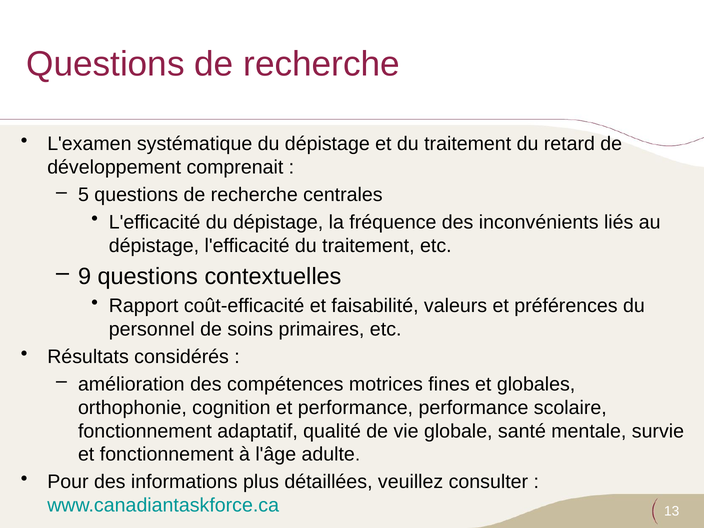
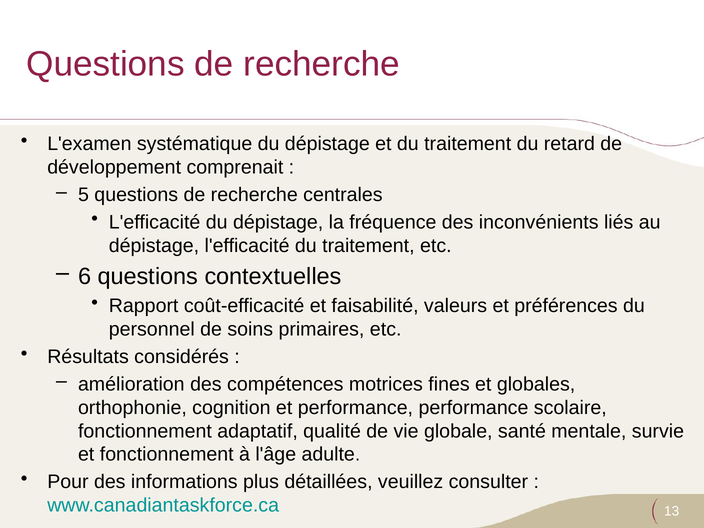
9: 9 -> 6 (85, 276)
